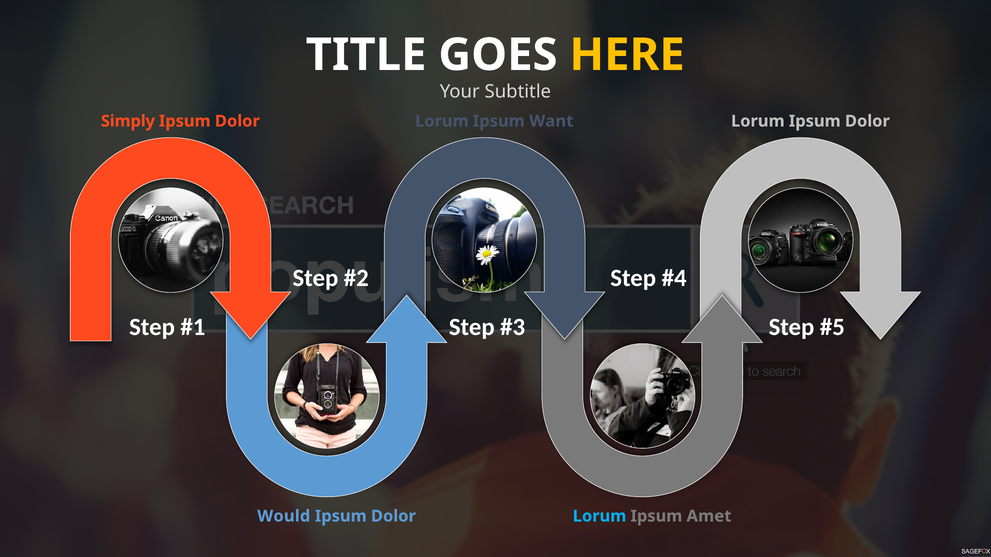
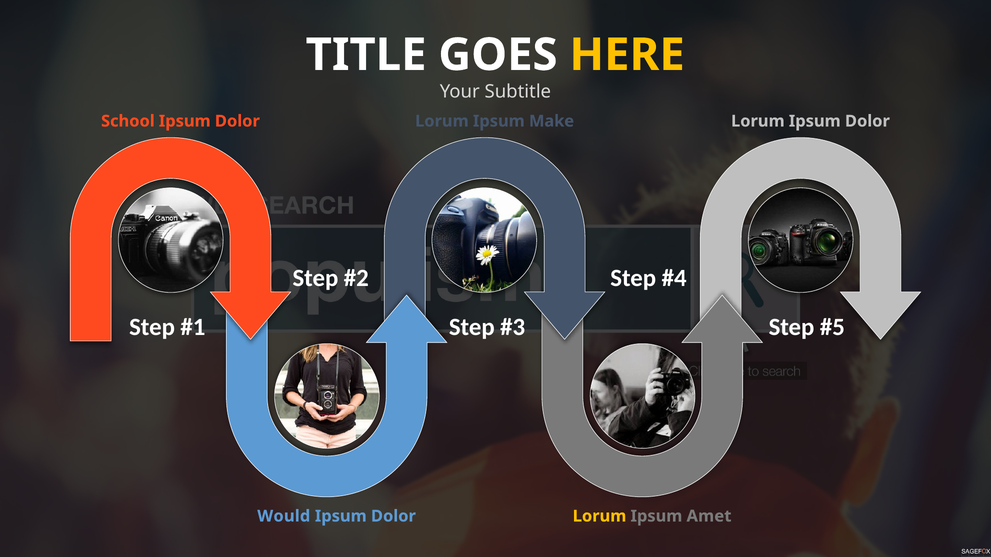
Simply: Simply -> School (128, 121)
Want: Want -> Make (551, 121)
Lorum colour: light blue -> yellow (600, 517)
